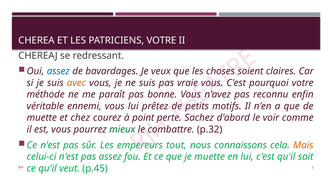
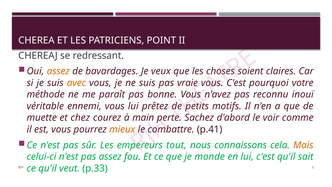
PATRICIENS VOTRE: VOTRE -> POINT (161, 40)
assez colour: blue -> orange (58, 71)
enfin: enfin -> inouï (303, 94)
point: point -> main (143, 118)
mieux colour: green -> orange (122, 129)
p.32: p.32 -> p.41 (210, 129)
je muette: muette -> monde (210, 157)
p.45: p.45 -> p.33 (95, 168)
